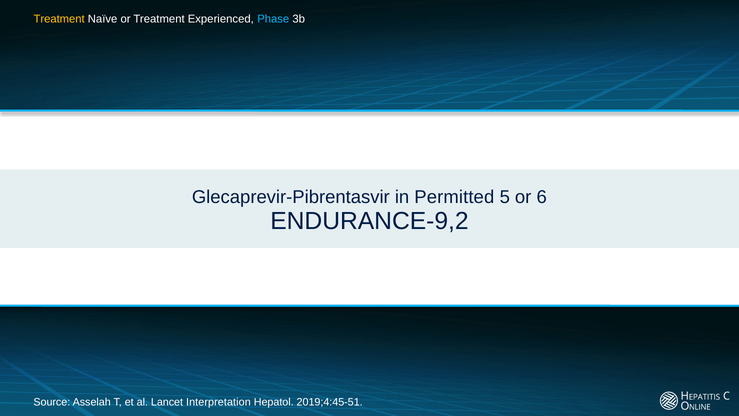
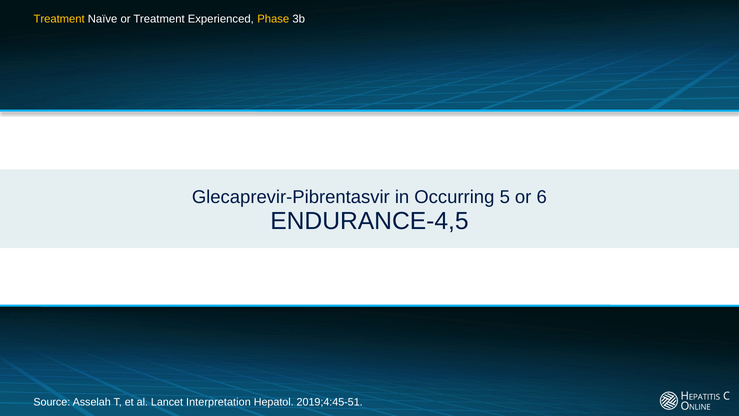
Phase colour: light blue -> yellow (273, 19)
Permitted: Permitted -> Occurring (454, 197)
ENDURANCE-9,2: ENDURANCE-9,2 -> ENDURANCE-4,5 (369, 221)
